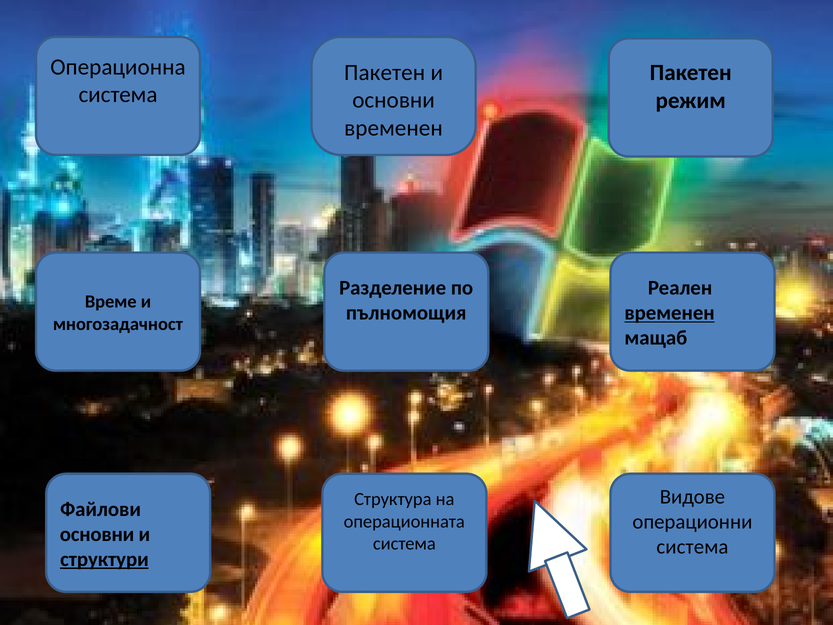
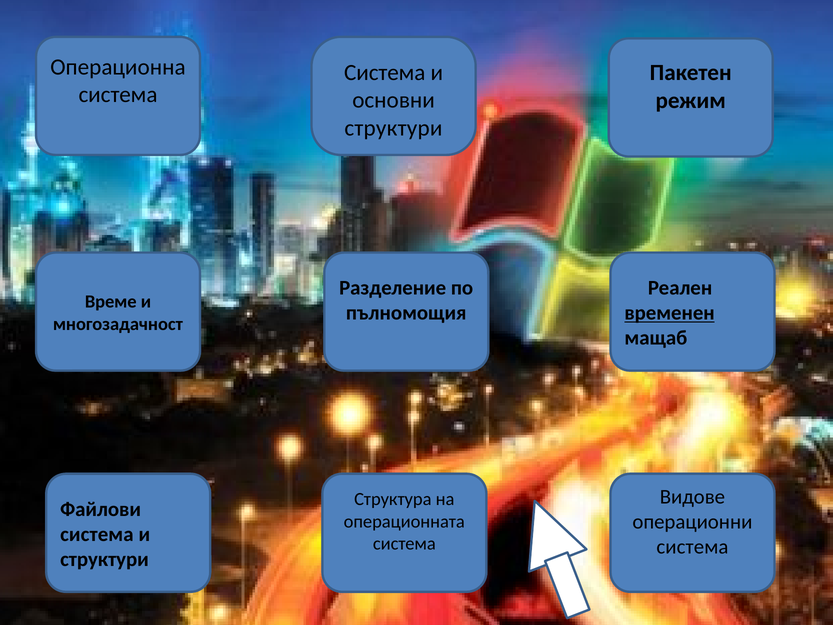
Пакетен: Пакетен -> Система (385, 72)
временен: временен -> структури (393, 128)
основни: основни -> система (97, 534)
структури underline: present -> none (104, 559)
